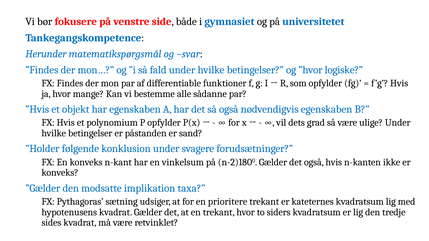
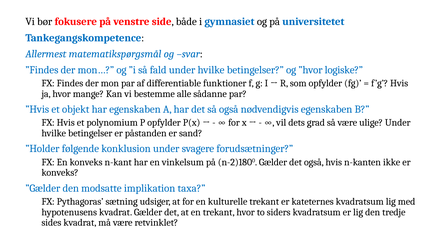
Herunder: Herunder -> Allermest (46, 54)
prioritere: prioritere -> kulturelle (228, 202)
